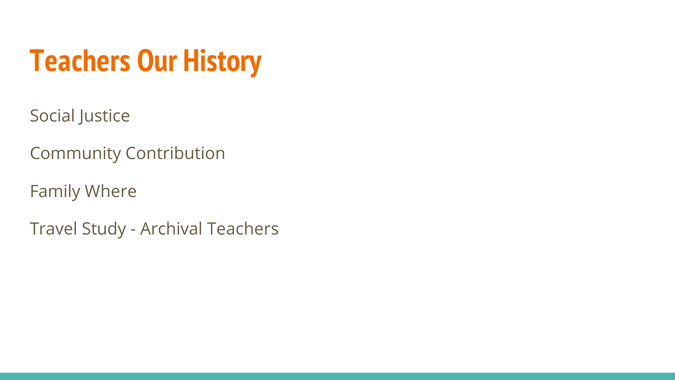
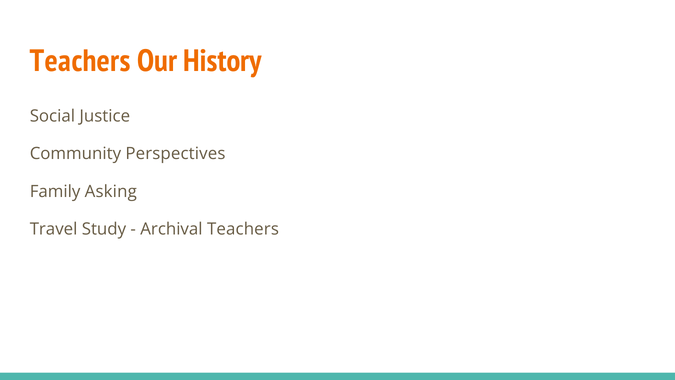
Contribution: Contribution -> Perspectives (175, 154)
Where: Where -> Asking (111, 191)
